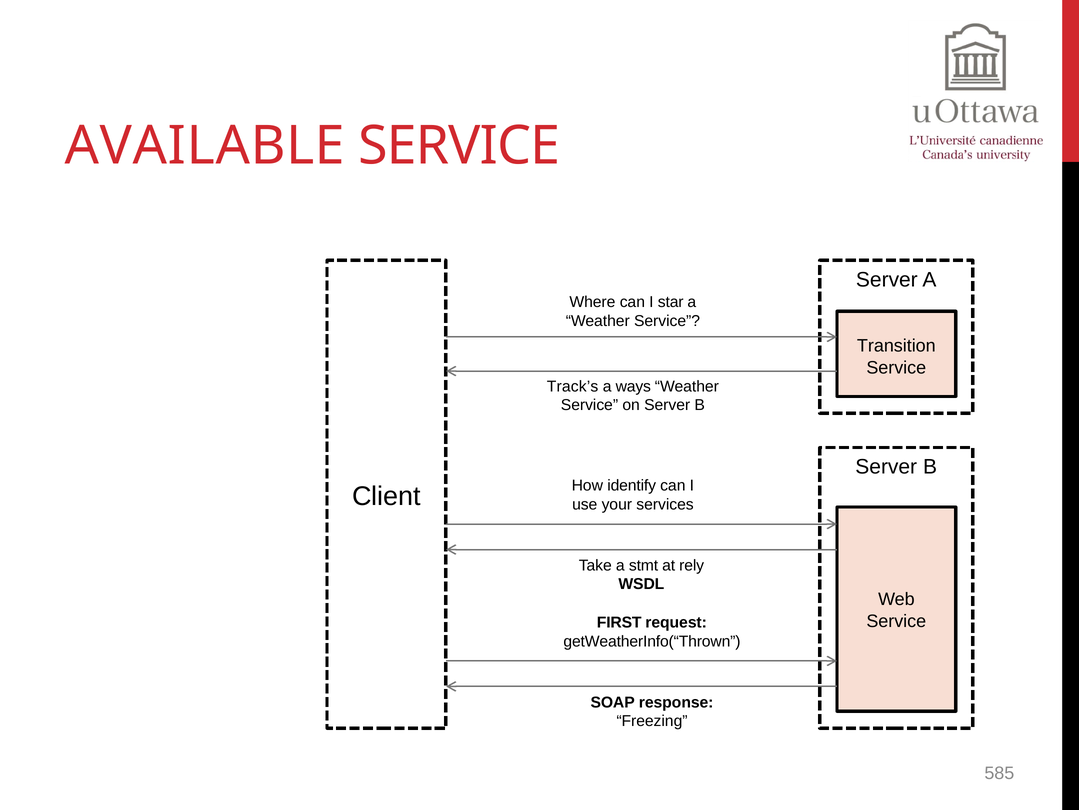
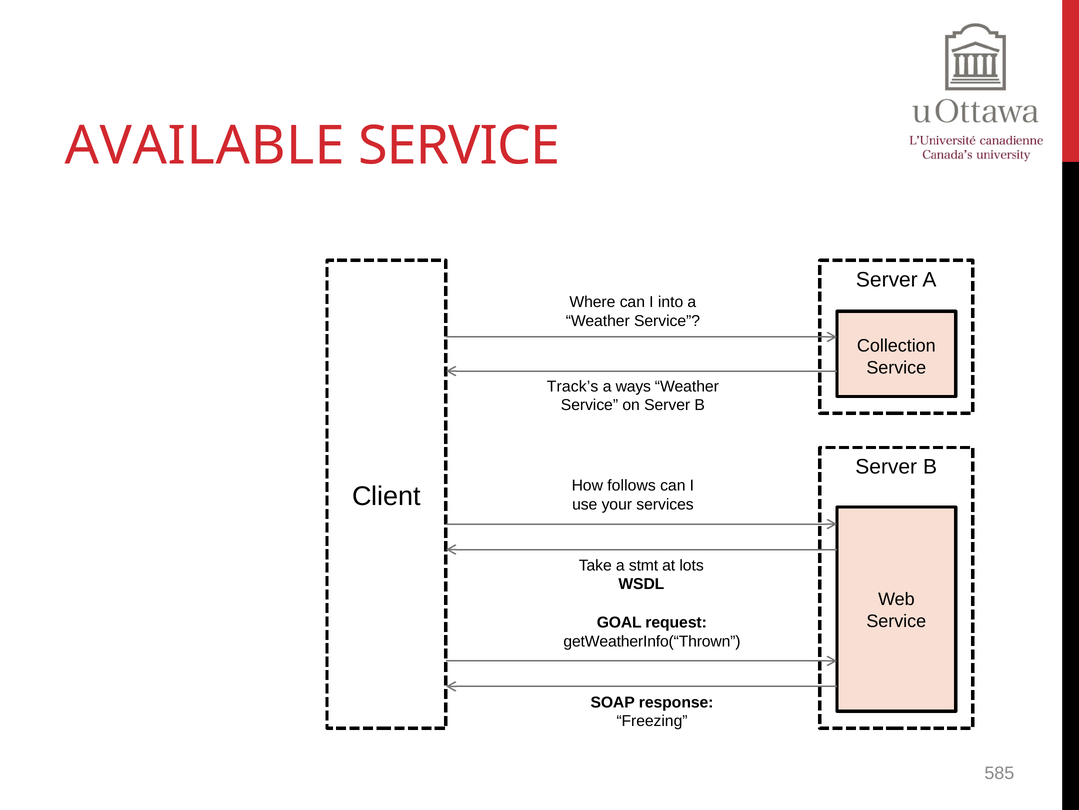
star: star -> into (671, 302)
Transition: Transition -> Collection (896, 345)
identify: identify -> follows (632, 485)
rely: rely -> lots (692, 565)
FIRST: FIRST -> GOAL (619, 622)
